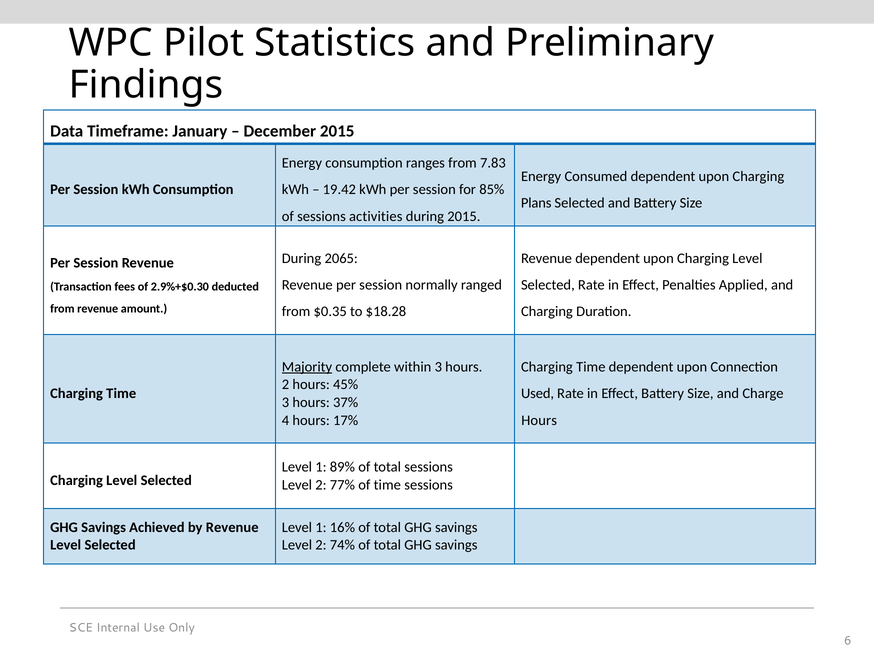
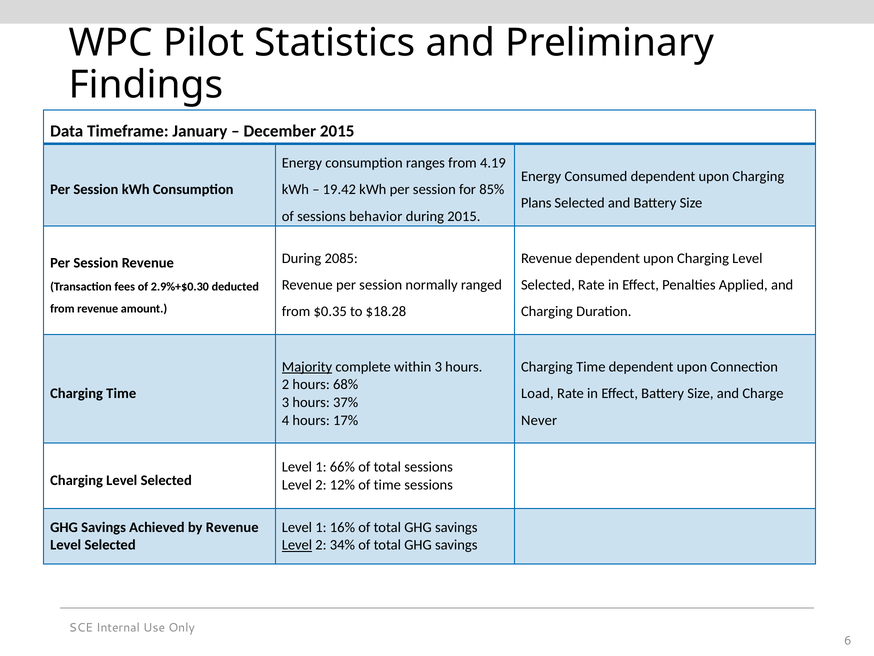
7.83: 7.83 -> 4.19 (493, 163)
activities: activities -> behavior (376, 216)
2065: 2065 -> 2085 (341, 258)
45%: 45% -> 68% (346, 384)
Used: Used -> Load (537, 393)
Hours: Hours -> Never (539, 420)
89%: 89% -> 66% (342, 467)
77%: 77% -> 12% (342, 484)
Level underline: none -> present (297, 545)
74%: 74% -> 34% (342, 545)
